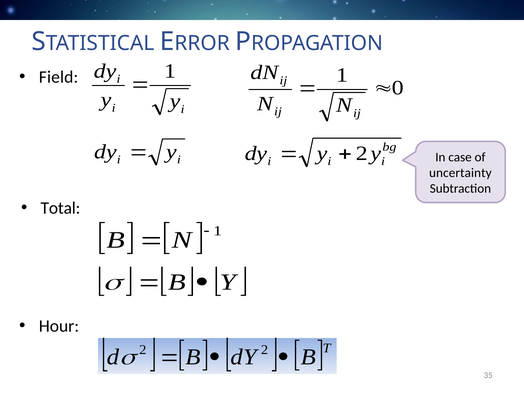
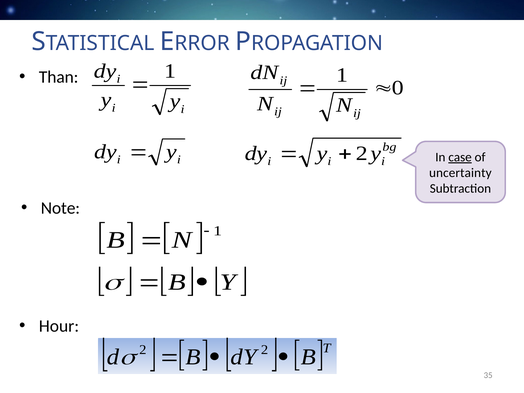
Field: Field -> Than (59, 77)
case underline: none -> present (460, 157)
Total: Total -> Note (60, 208)
